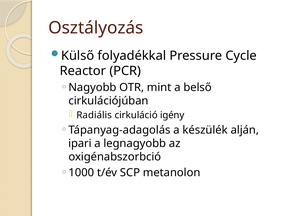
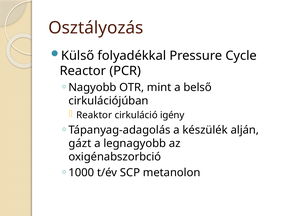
Radiális: Radiális -> Reaktor (94, 116)
ipari: ipari -> gázt (80, 144)
